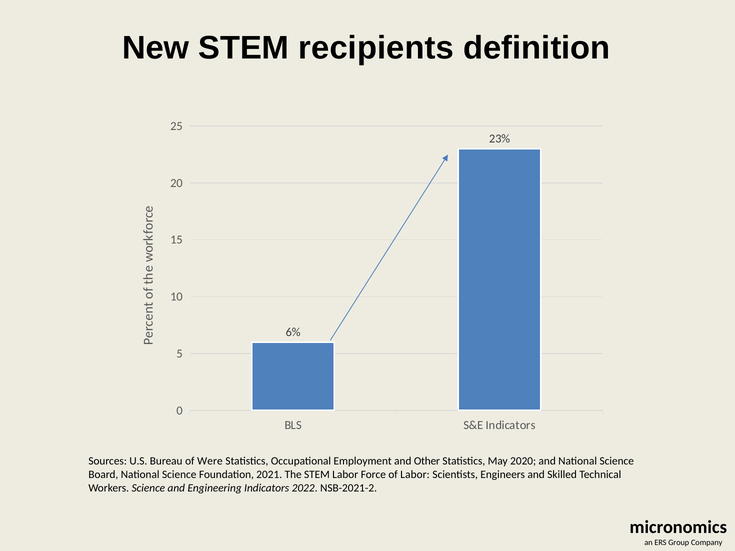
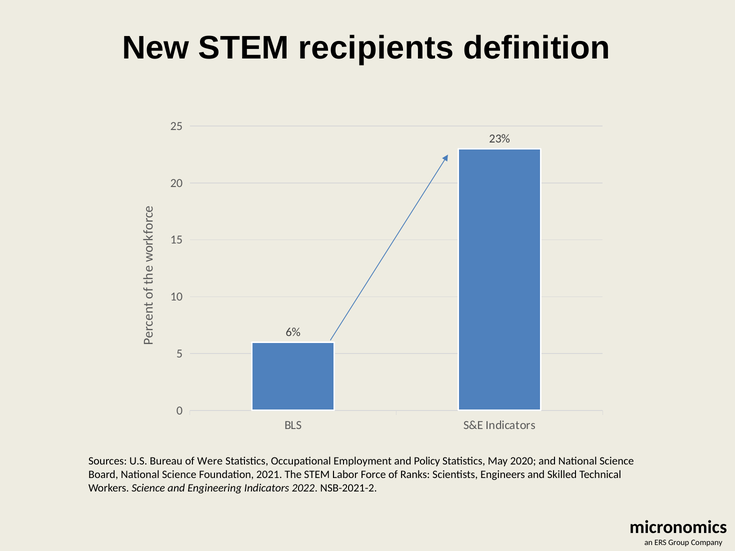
Other: Other -> Policy (427, 461)
of Labor: Labor -> Ranks (415, 475)
